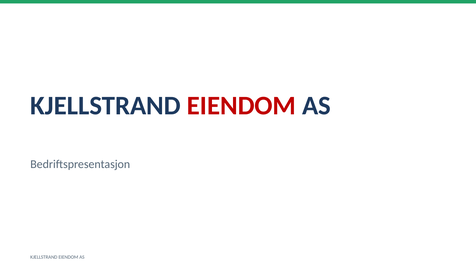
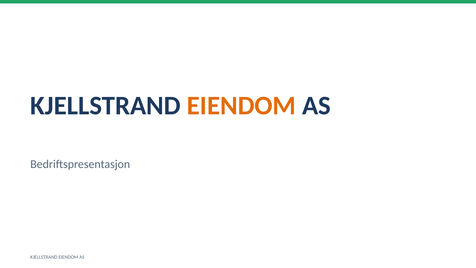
EIENDOM colour: red -> orange (241, 106)
